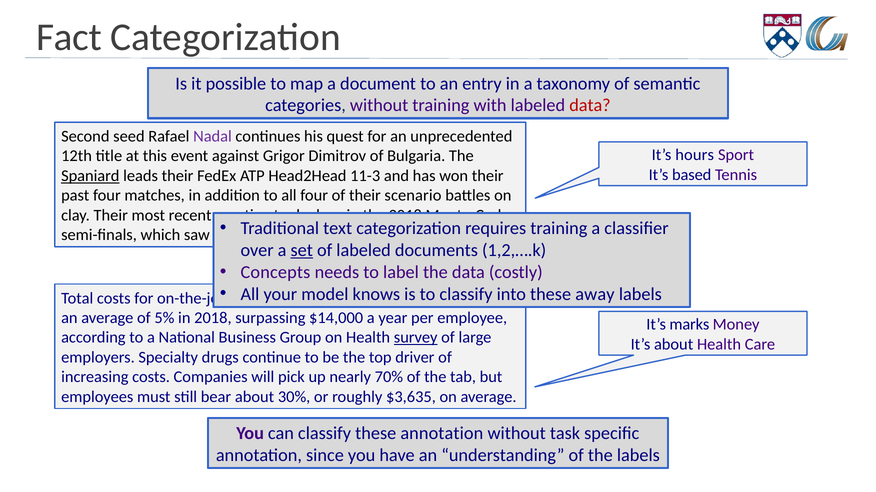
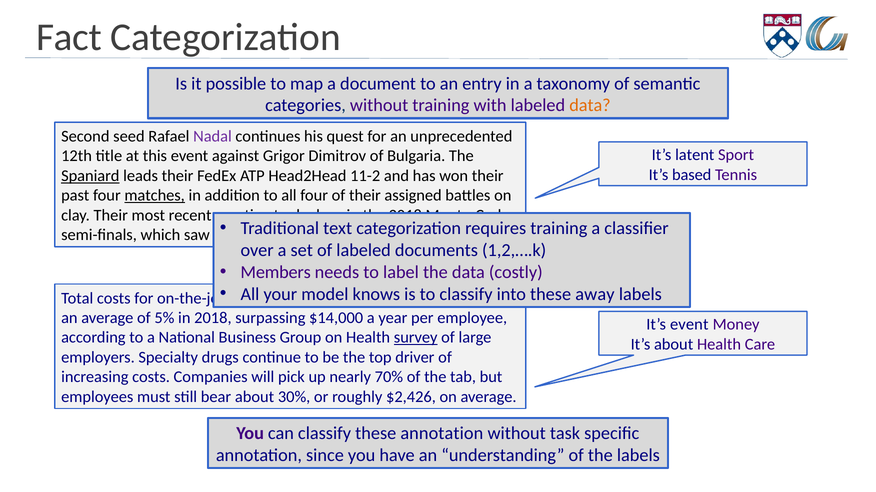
data colour: red -> orange (590, 106)
hours: hours -> latent (695, 155)
11-3: 11-3 -> 11-2 (365, 176)
matches underline: none -> present (155, 196)
scenario: scenario -> assigned (413, 196)
set underline: present -> none (302, 251)
Concepts: Concepts -> Members (276, 273)
It’s marks: marks -> event (689, 325)
$3,635: $3,635 -> $2,426 (411, 397)
